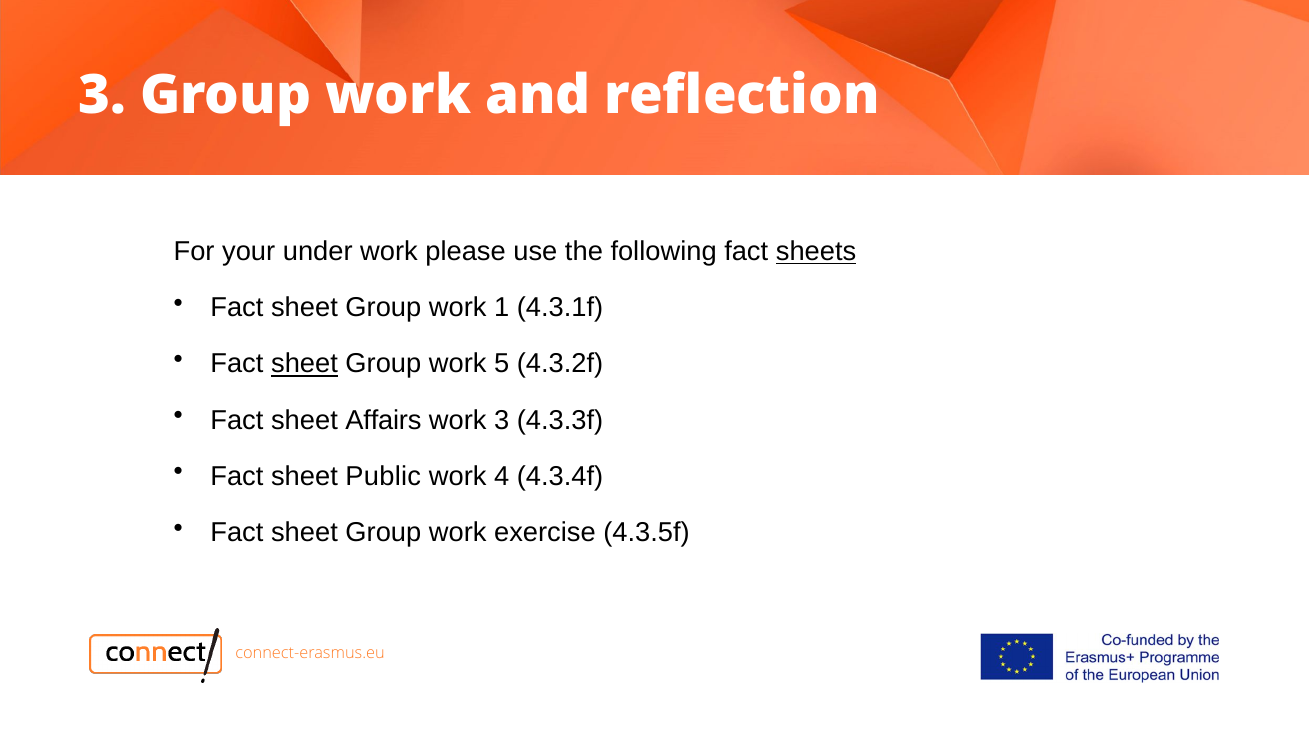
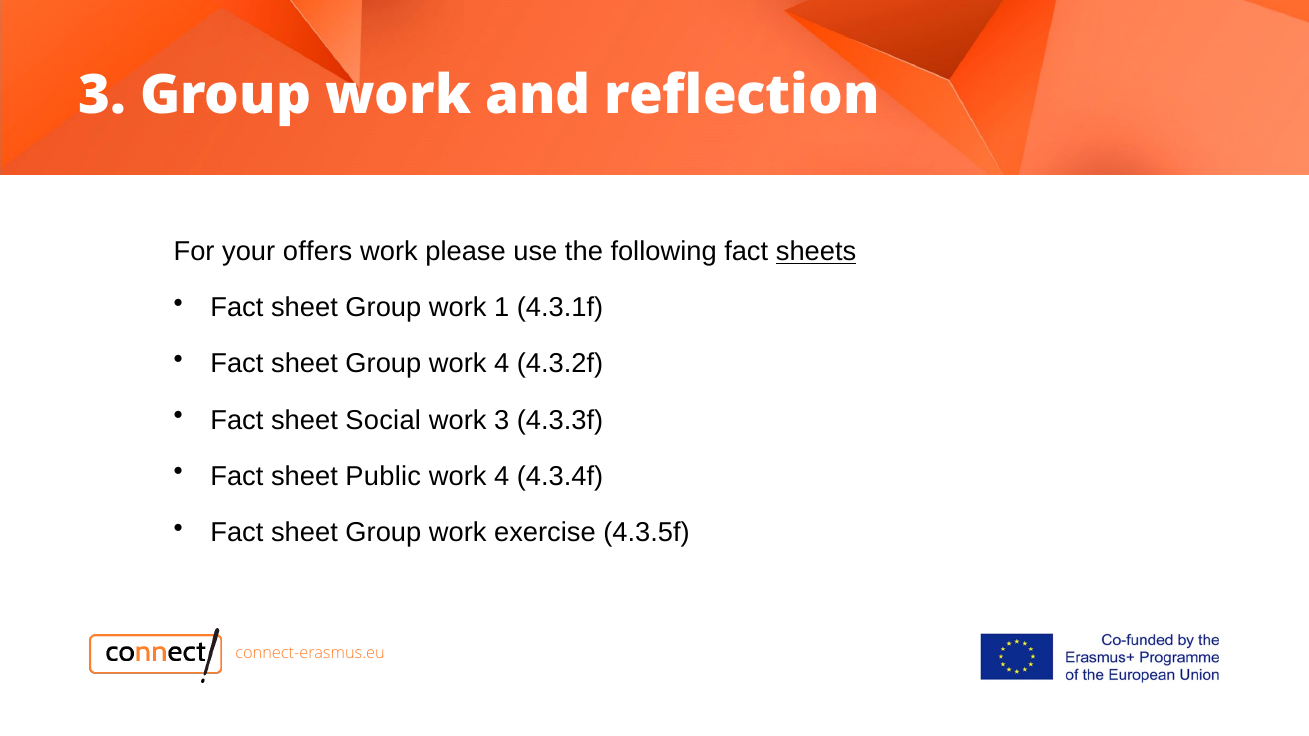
under: under -> offers (318, 252)
sheet underline: present -> none (305, 364)
Group work 5: 5 -> 4 (502, 364)
Affairs: Affairs -> Social (383, 420)
